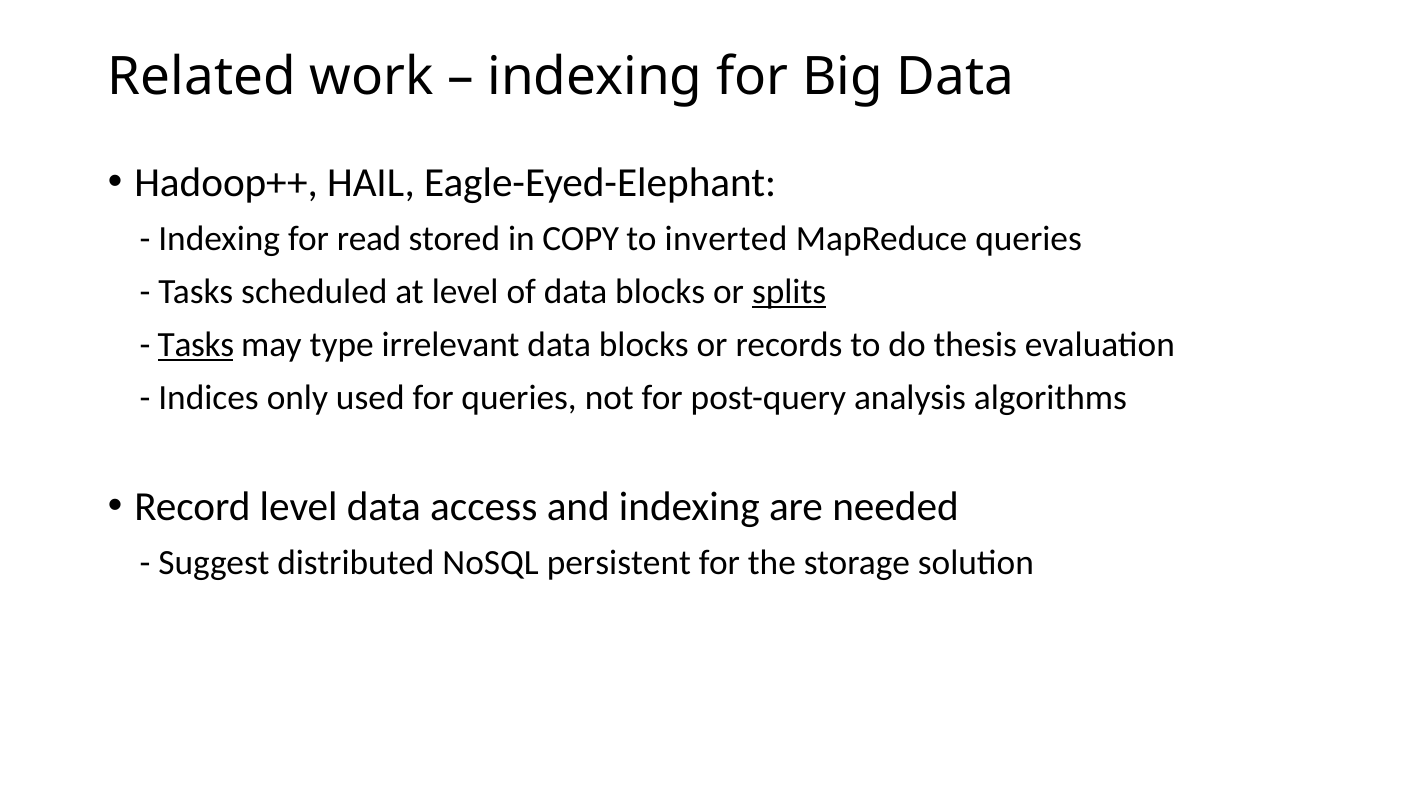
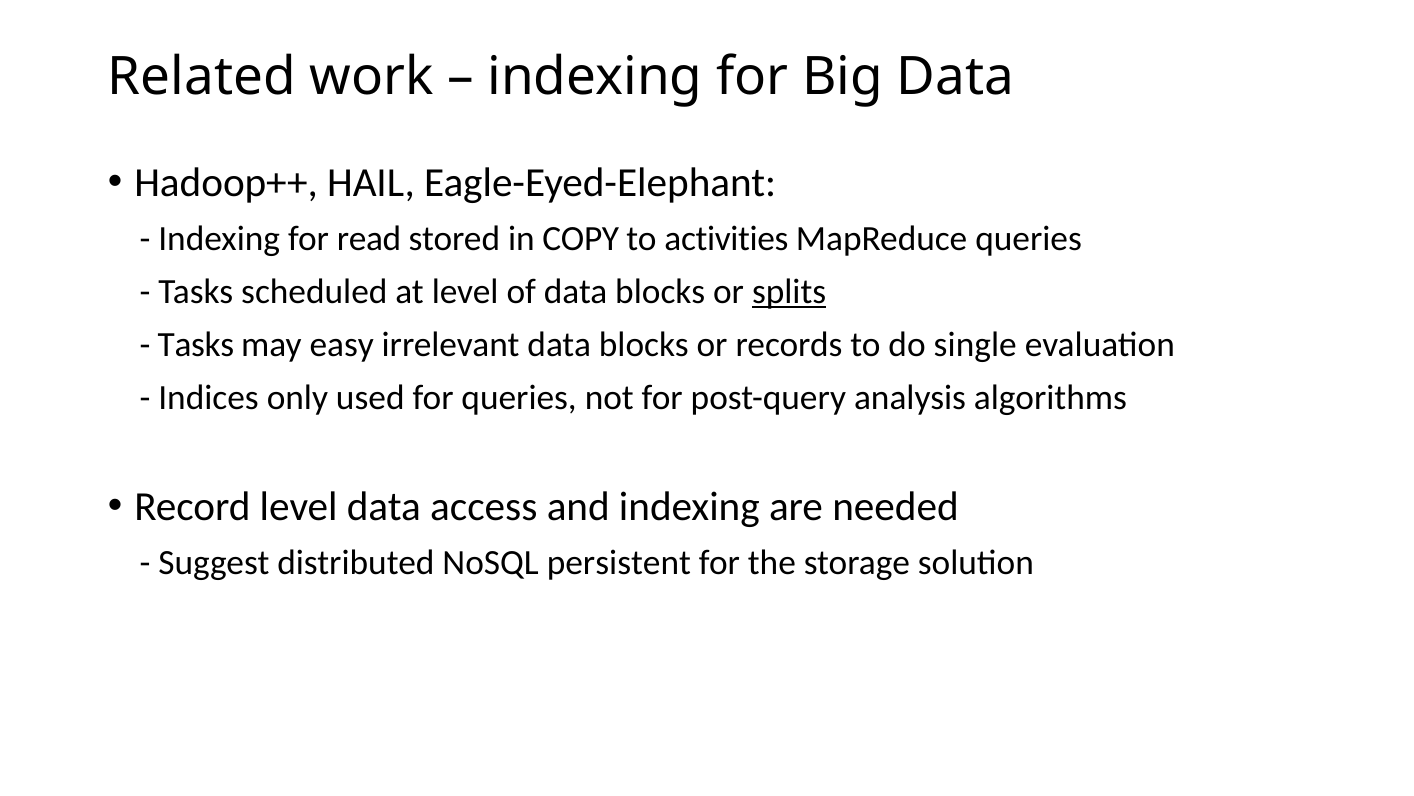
inverted: inverted -> activities (726, 239)
Tasks underline: present -> none (196, 344)
type: type -> easy (342, 344)
thesis: thesis -> single (975, 344)
